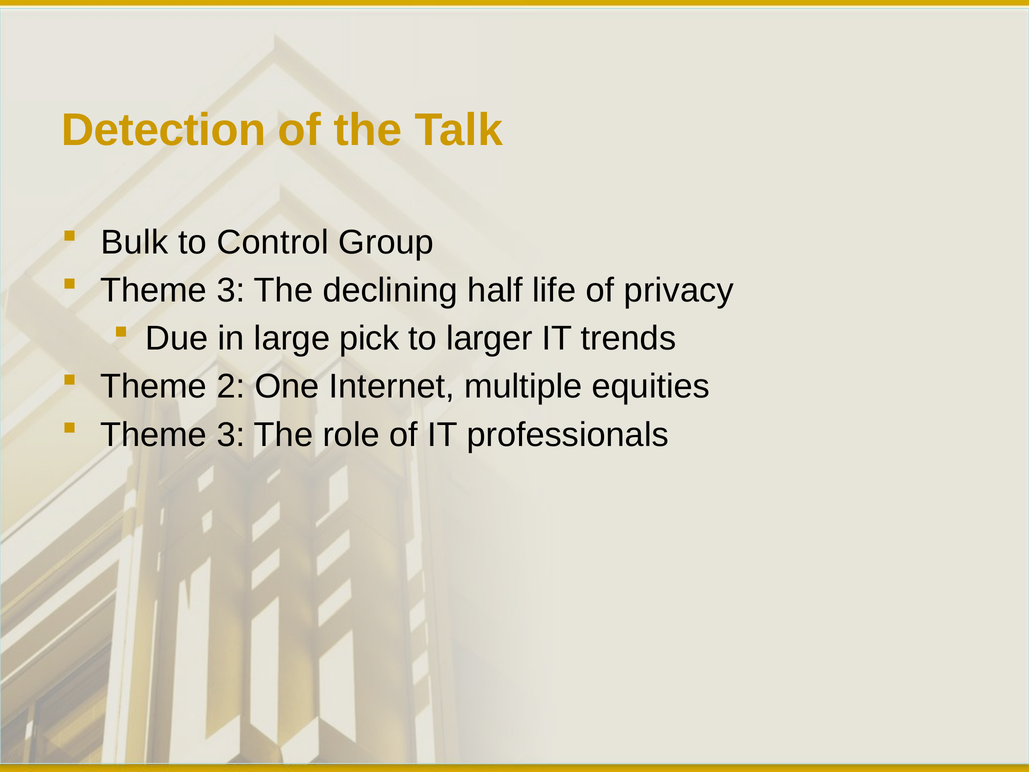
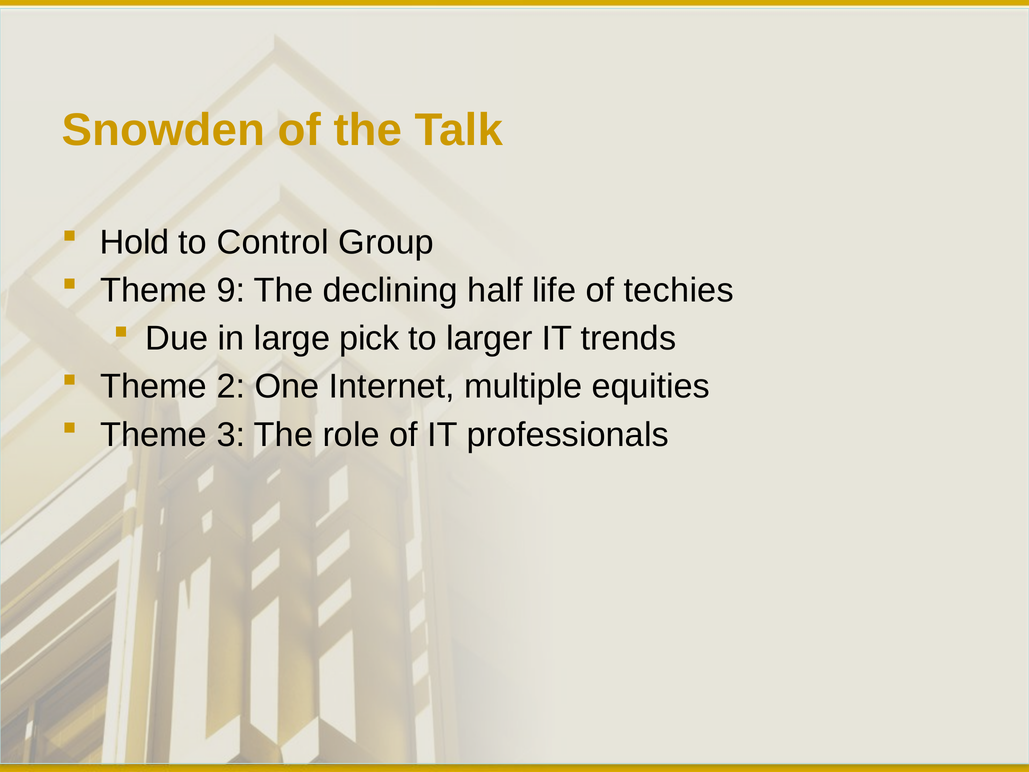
Detection: Detection -> Snowden (163, 130)
Bulk: Bulk -> Hold (135, 243)
3: 3 -> 9 (231, 291)
privacy: privacy -> techies (679, 291)
